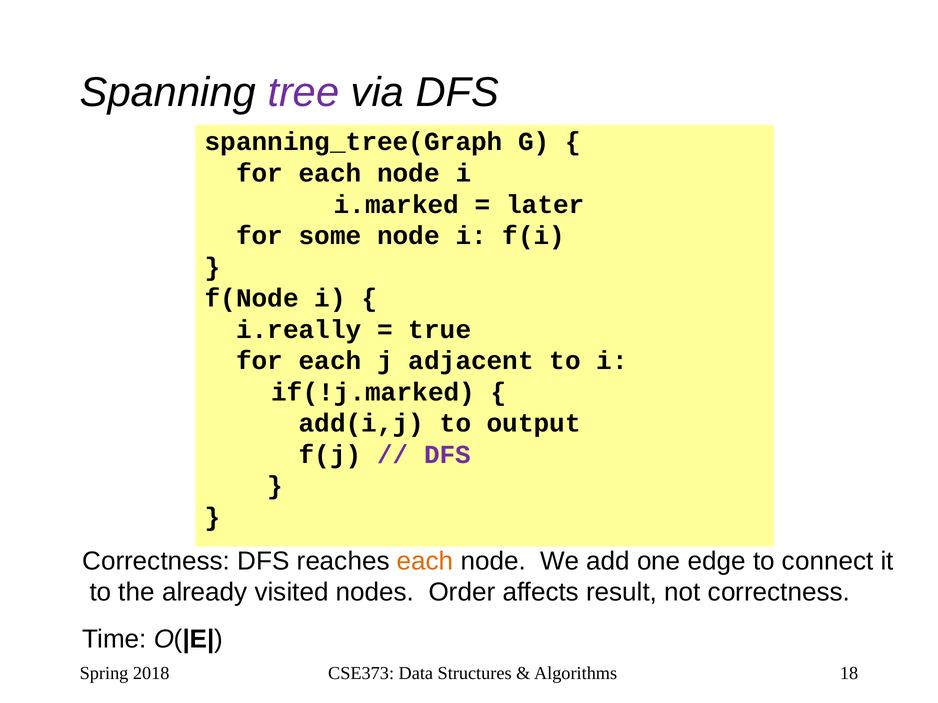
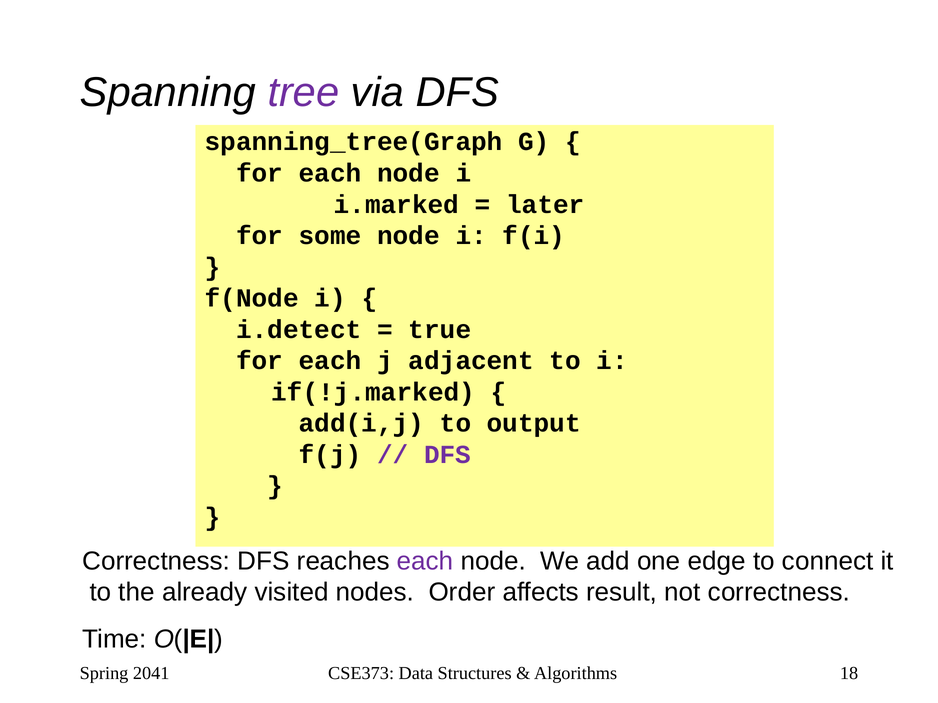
i.really: i.really -> i.detect (299, 330)
each colour: orange -> purple (425, 561)
2018: 2018 -> 2041 (151, 674)
